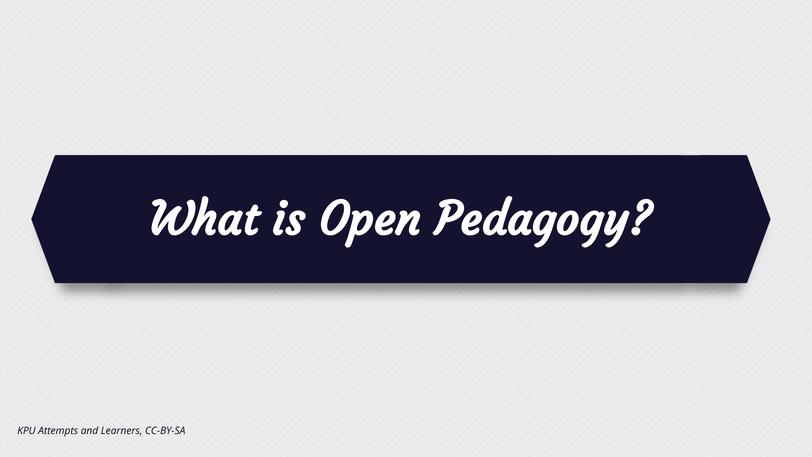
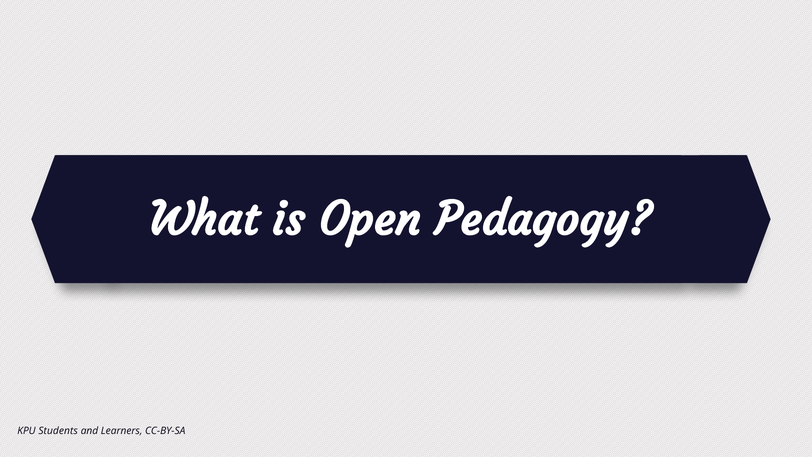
Attempts: Attempts -> Students (58, 431)
